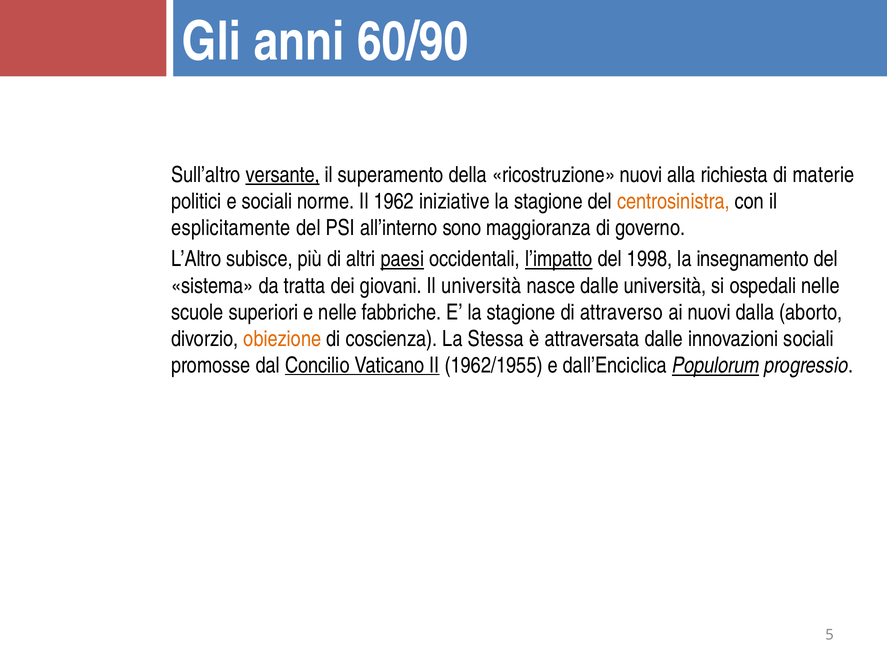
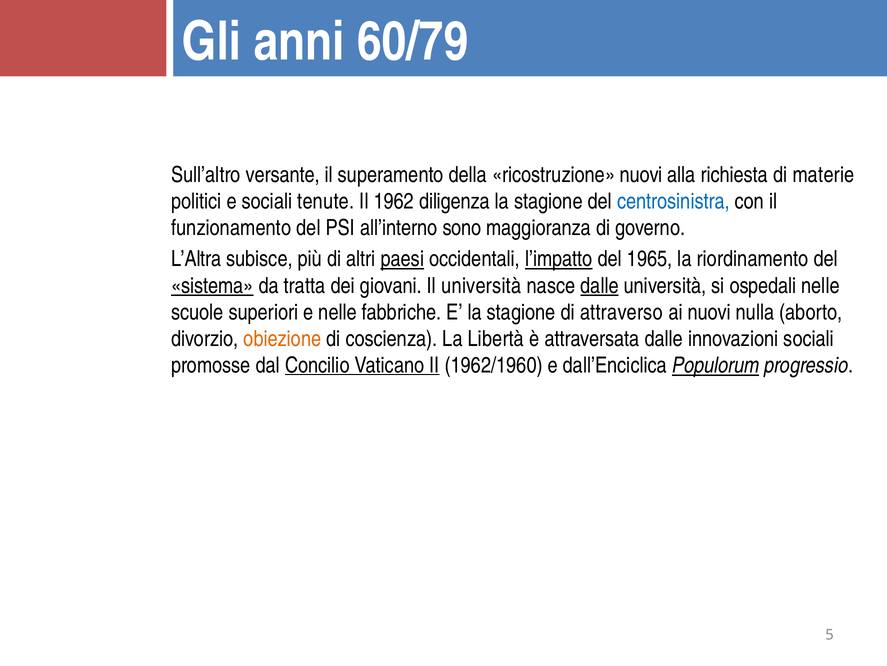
60/90: 60/90 -> 60/79 (413, 42)
versante underline: present -> none (283, 175)
norme: norme -> tenute (326, 201)
iniziative: iniziative -> diligenza (455, 201)
centrosinistra colour: orange -> blue (673, 201)
esplicitamente: esplicitamente -> funzionamento (231, 228)
L’Altro: L’Altro -> L’Altra (196, 259)
1998: 1998 -> 1965 (650, 259)
insegnamento: insegnamento -> riordinamento (753, 259)
sistema underline: none -> present (212, 285)
dalle underline: none -> present (600, 285)
dalla: dalla -> nulla (755, 312)
Stessa: Stessa -> Libertà (496, 339)
1962/1955: 1962/1955 -> 1962/1960 (494, 365)
